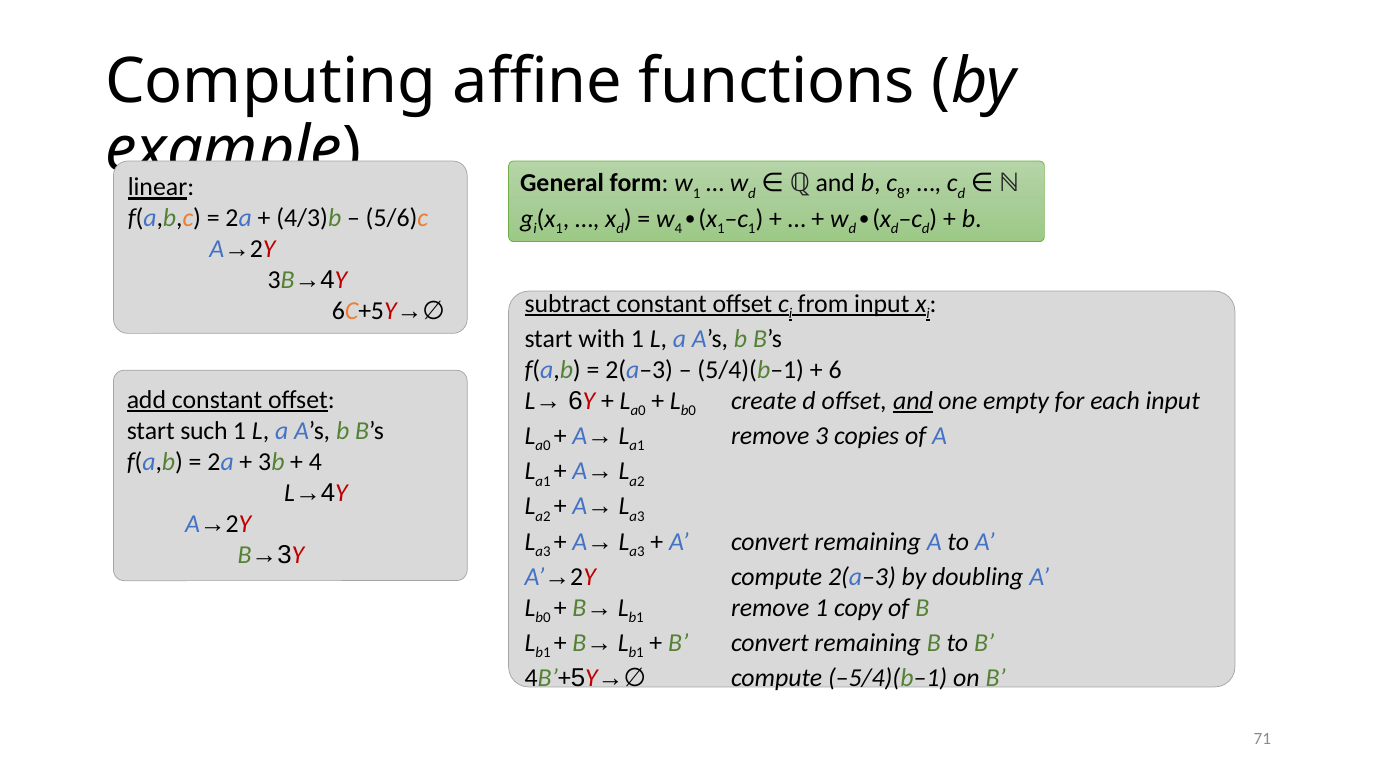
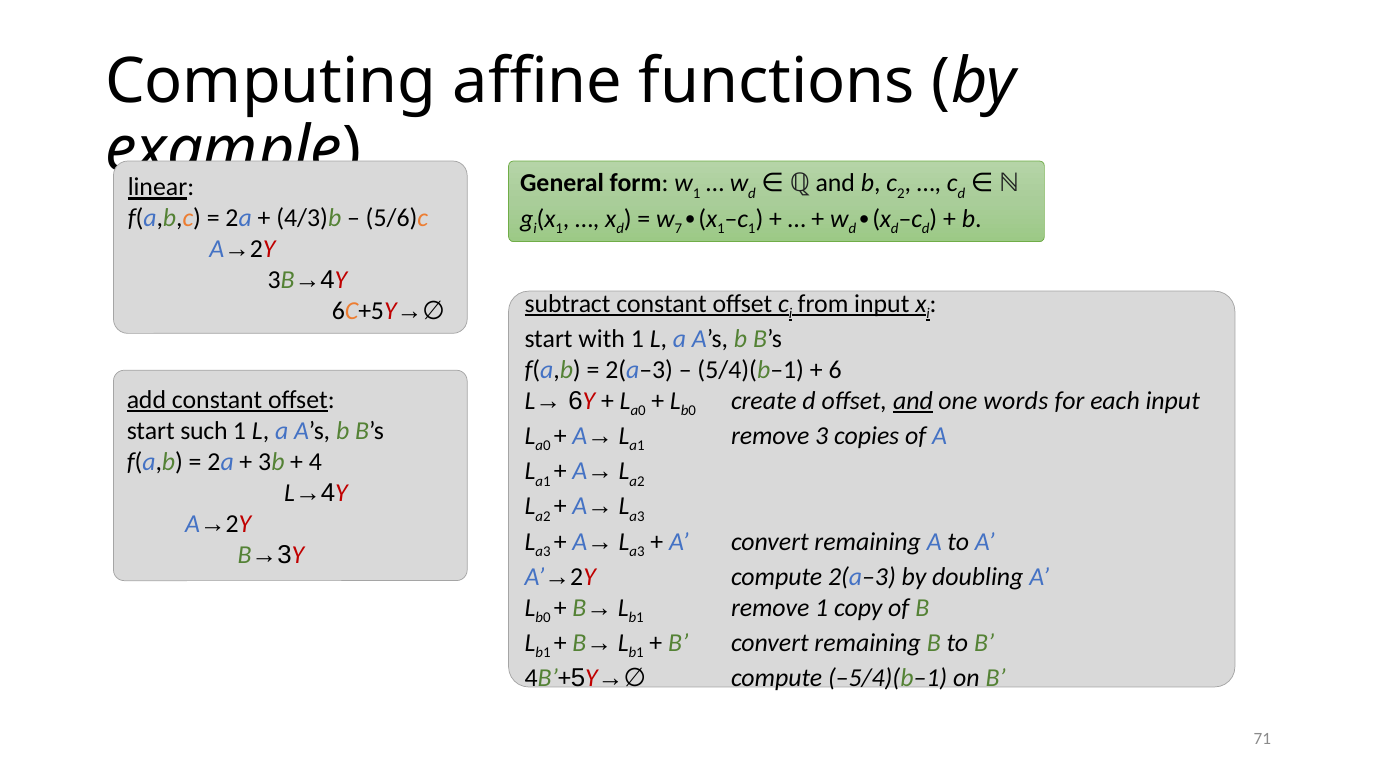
8: 8 -> 2 (901, 193)
4: 4 -> 7 (678, 229)
empty: empty -> words (1016, 401)
